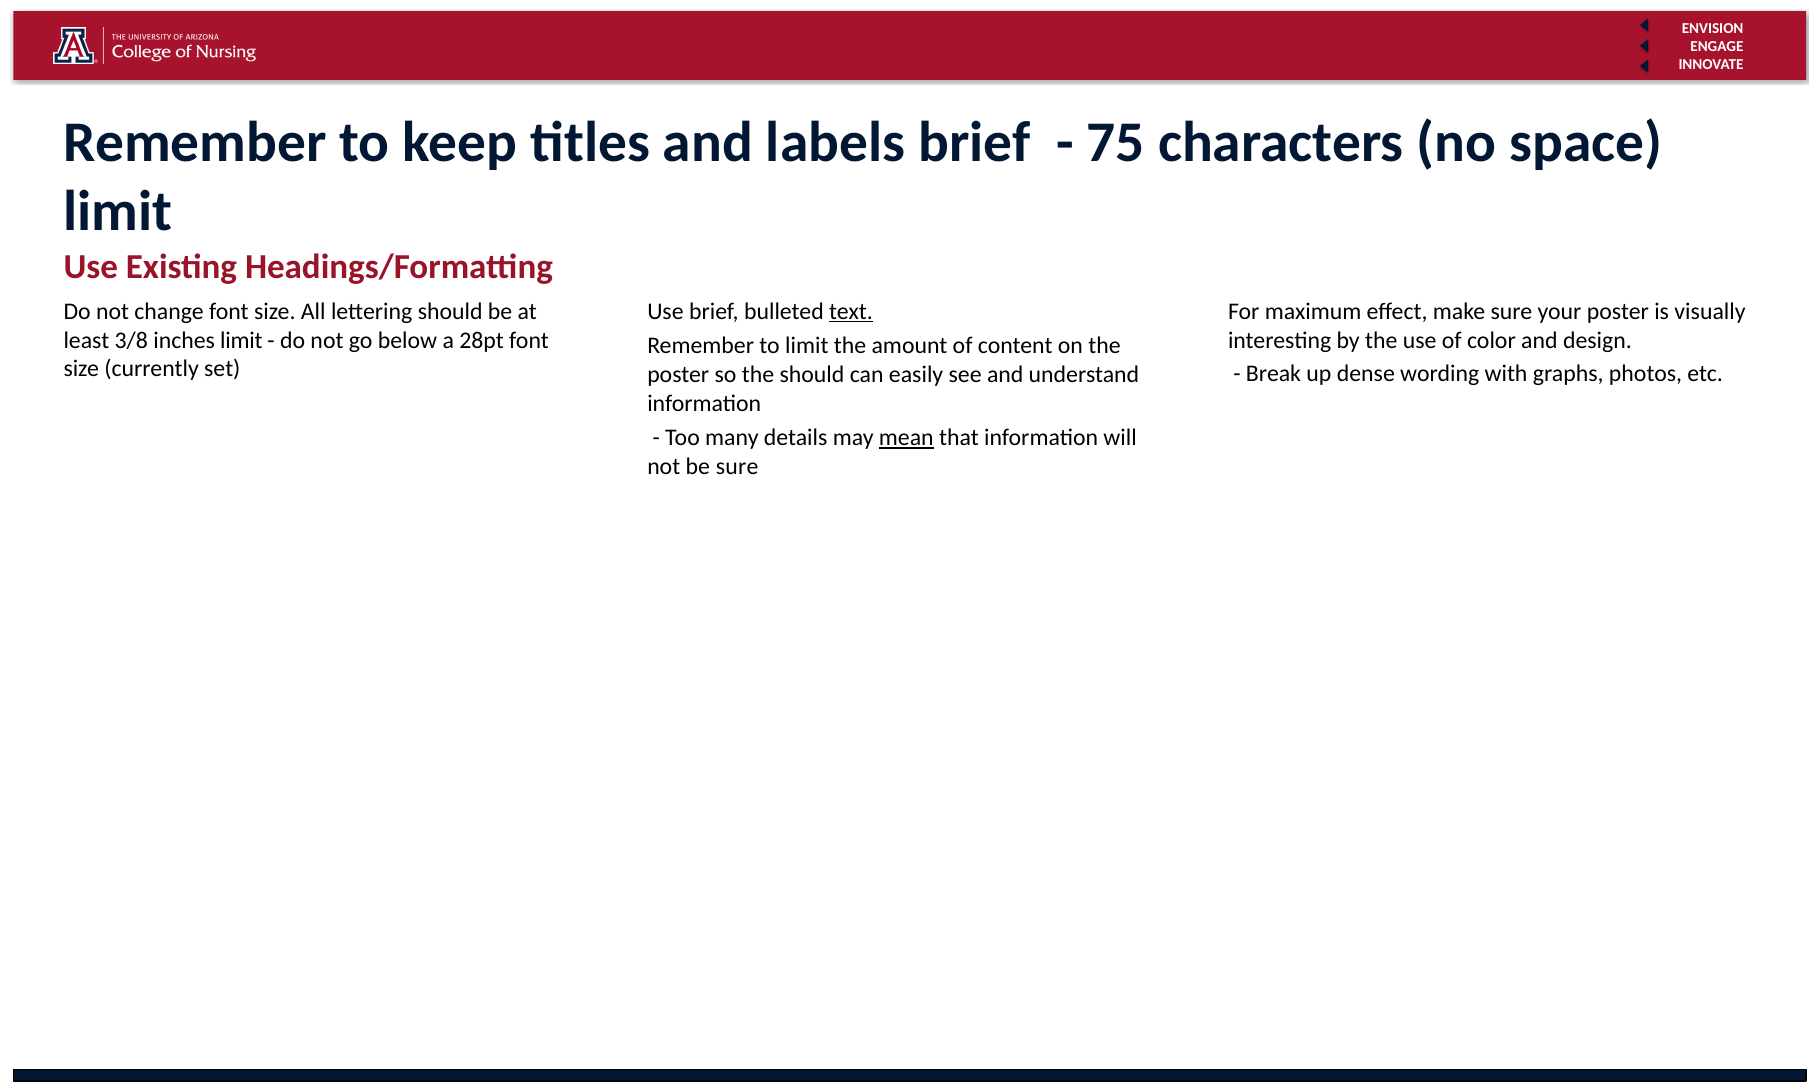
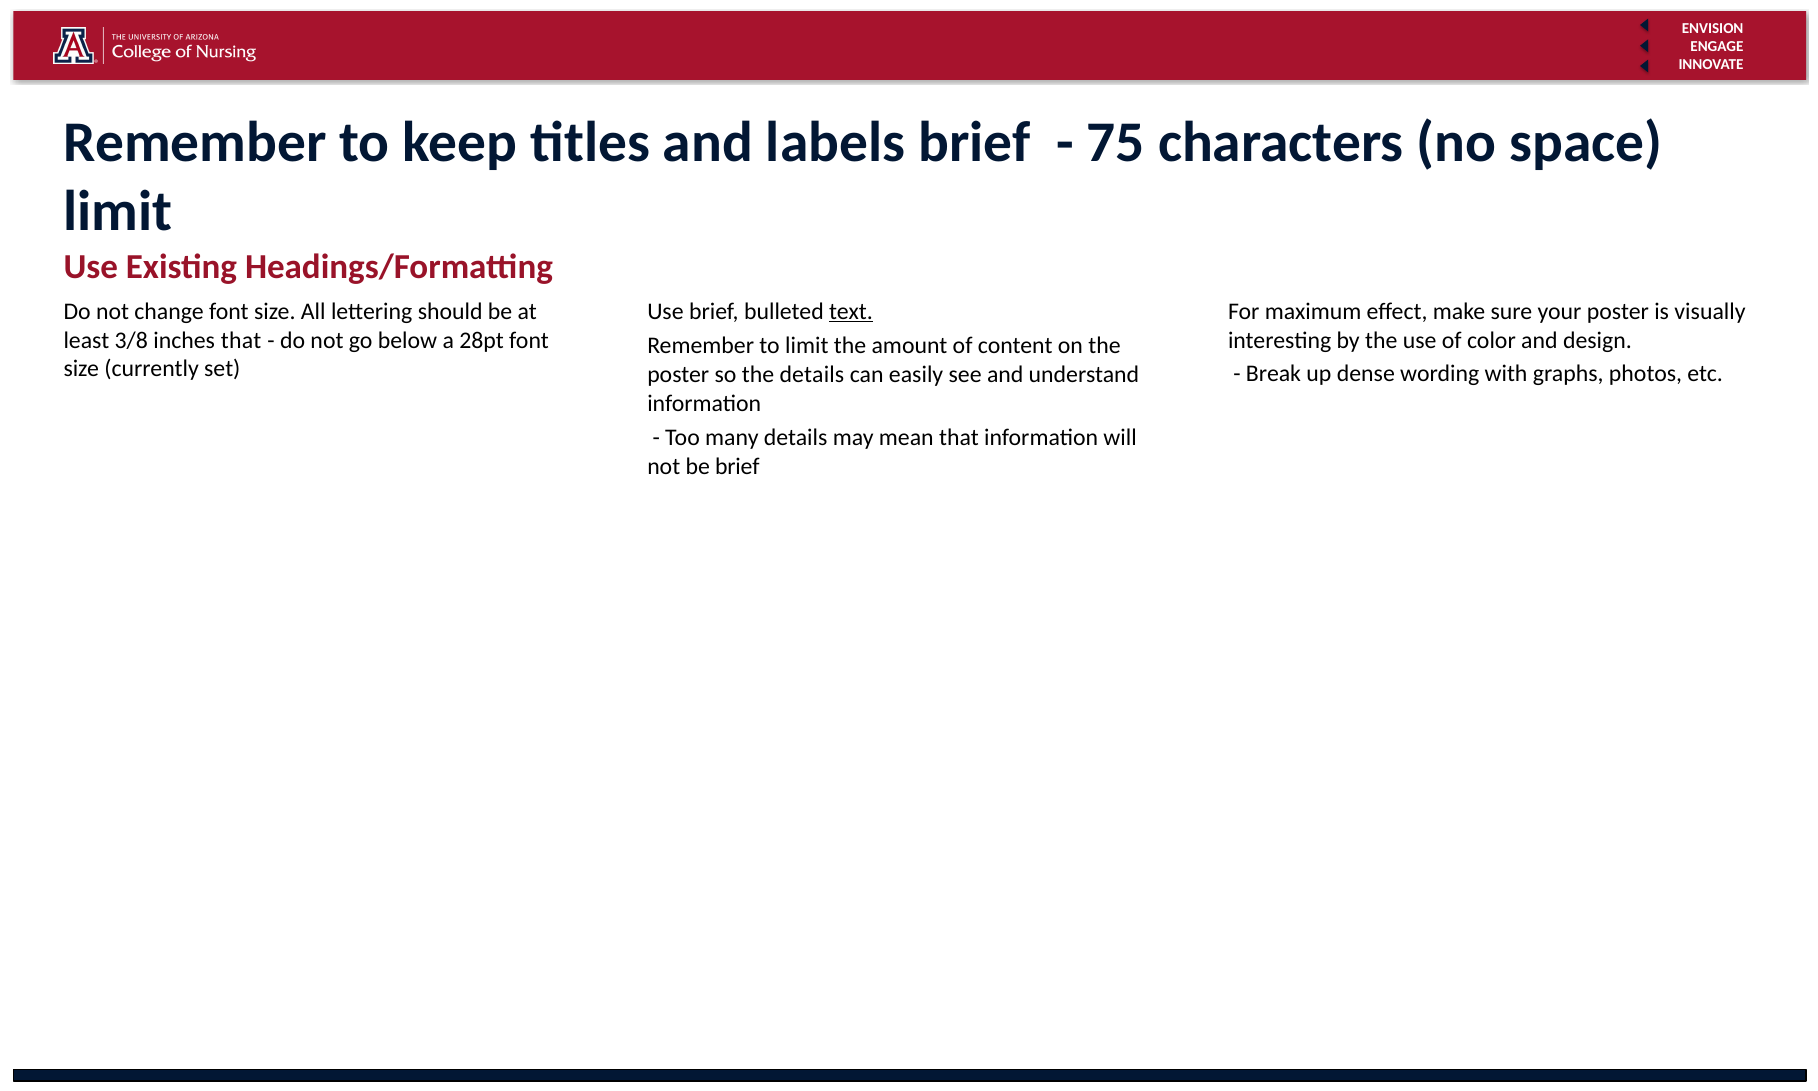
inches limit: limit -> that (241, 340)
the should: should -> details (812, 375)
mean underline: present -> none (906, 438)
be sure: sure -> brief (737, 466)
